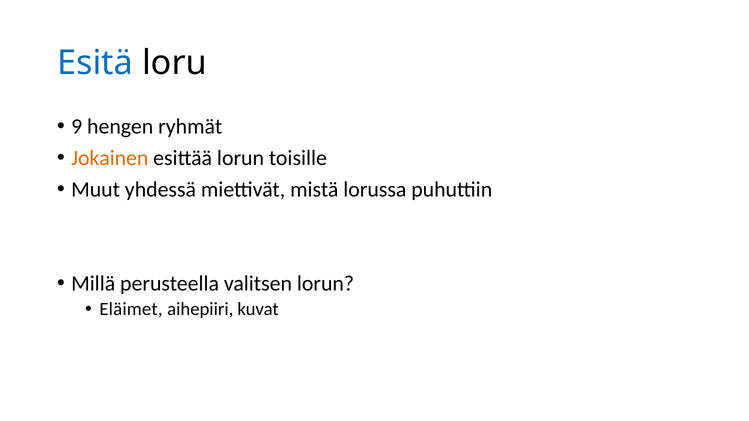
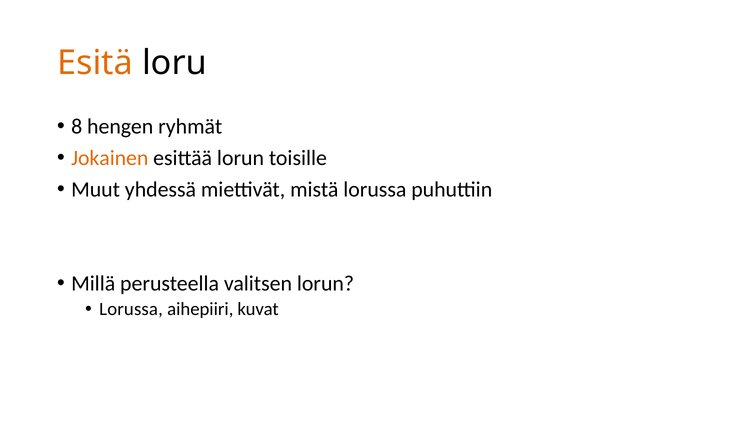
Esitä colour: blue -> orange (95, 63)
9: 9 -> 8 (77, 127)
Eläimet: Eläimet -> Lorussa (131, 309)
